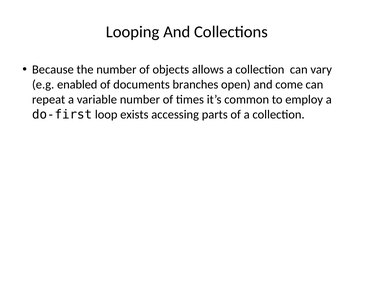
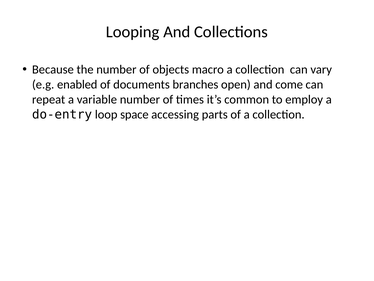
allows: allows -> macro (208, 69)
do-first: do-first -> do-entry (62, 114)
exists: exists -> space (134, 114)
